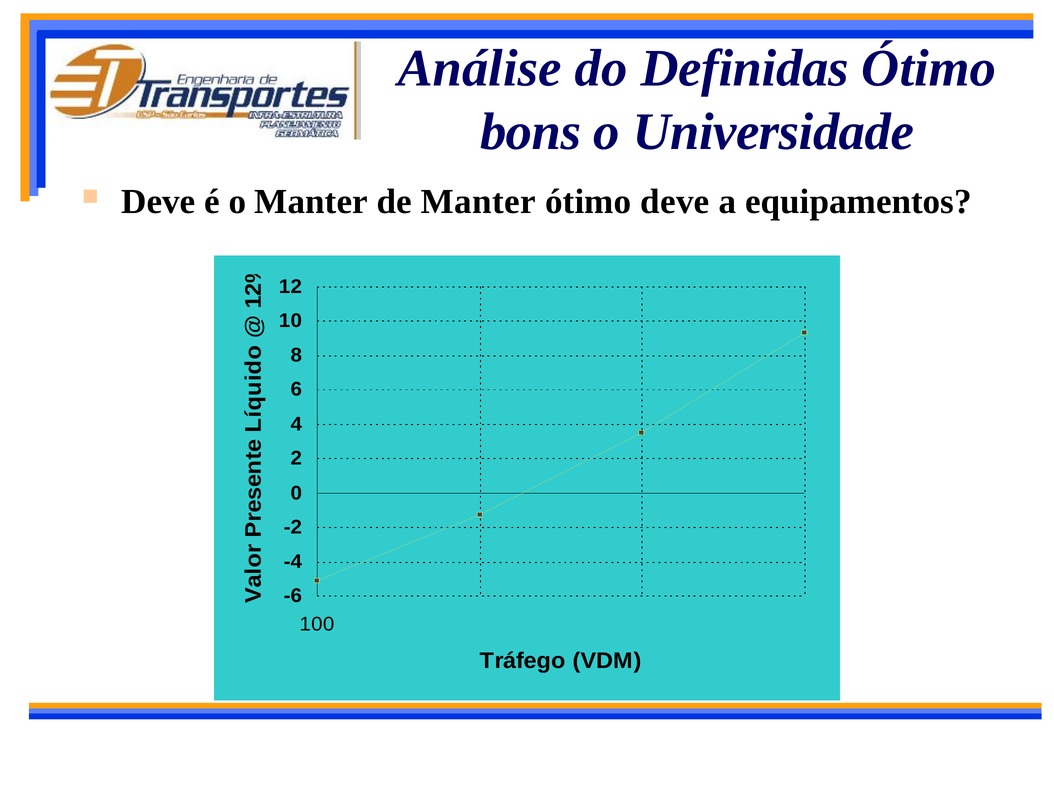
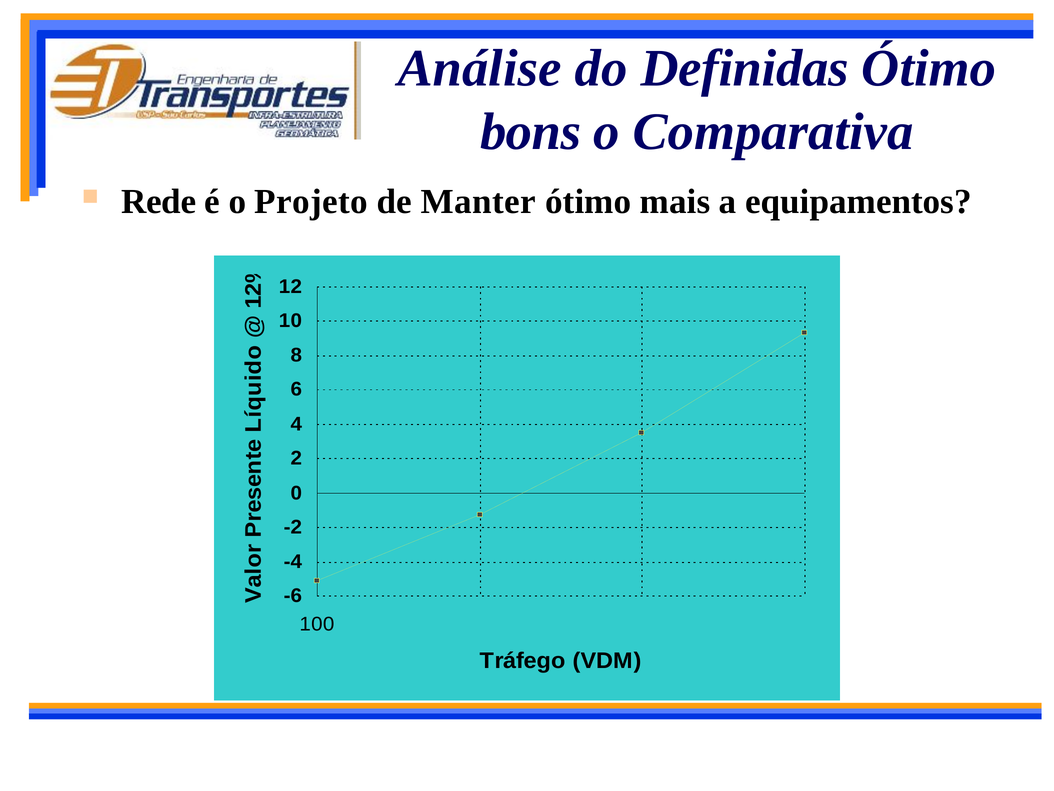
Universidade: Universidade -> Comparativa (773, 132)
Deve: Deve -> Rede (159, 202)
o Manter: Manter -> Projeto (311, 202)
ótimo deve: deve -> mais (675, 202)
